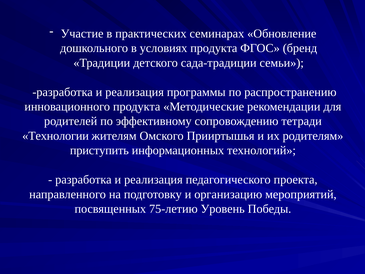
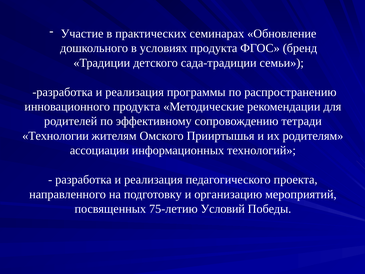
приступить: приступить -> ассоциации (99, 150)
Уровень: Уровень -> Условий (223, 209)
